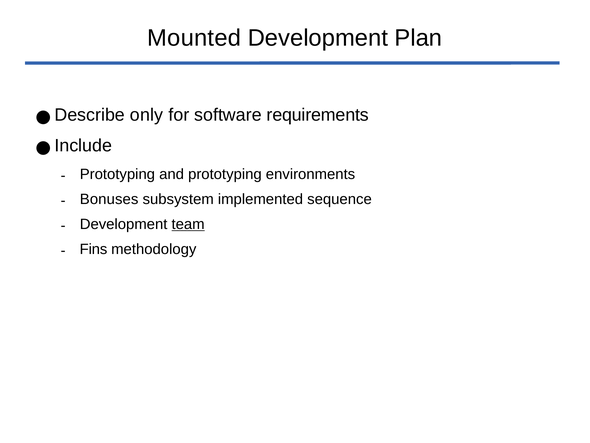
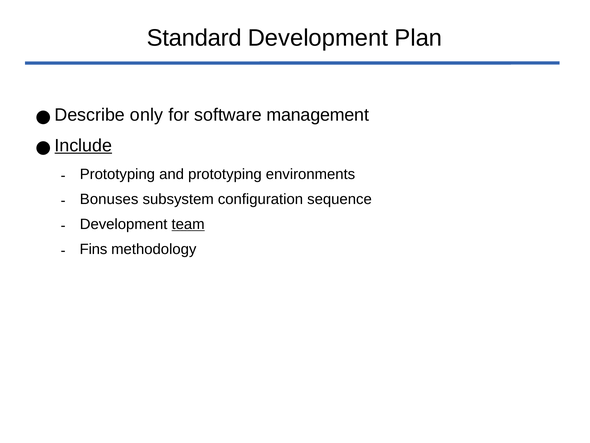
Mounted: Mounted -> Standard (194, 38)
requirements: requirements -> management (318, 115)
Include underline: none -> present (83, 145)
implemented: implemented -> configuration (260, 199)
